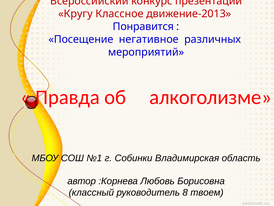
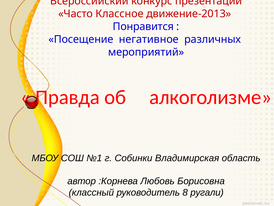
Кругу: Кругу -> Часто (76, 14)
твоем: твоем -> ругали (207, 192)
